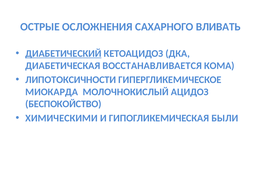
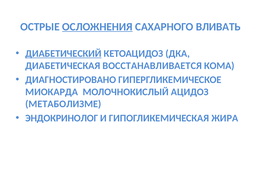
ОСЛОЖНЕНИЯ underline: none -> present (97, 27)
ЛИПОТОКСИЧНОСТИ: ЛИПОТОКСИЧНОСТИ -> ДИАГНОСТИРОВАНО (71, 80)
БЕСПОКОЙСТВО: БЕСПОКОЙСТВО -> МЕТАБОЛИЗМЕ (63, 104)
ХИМИЧЕСКИМИ: ХИМИЧЕСКИМИ -> ЭНДОКРИНОЛОГ (62, 118)
БЫЛИ: БЫЛИ -> ЖИРА (225, 118)
